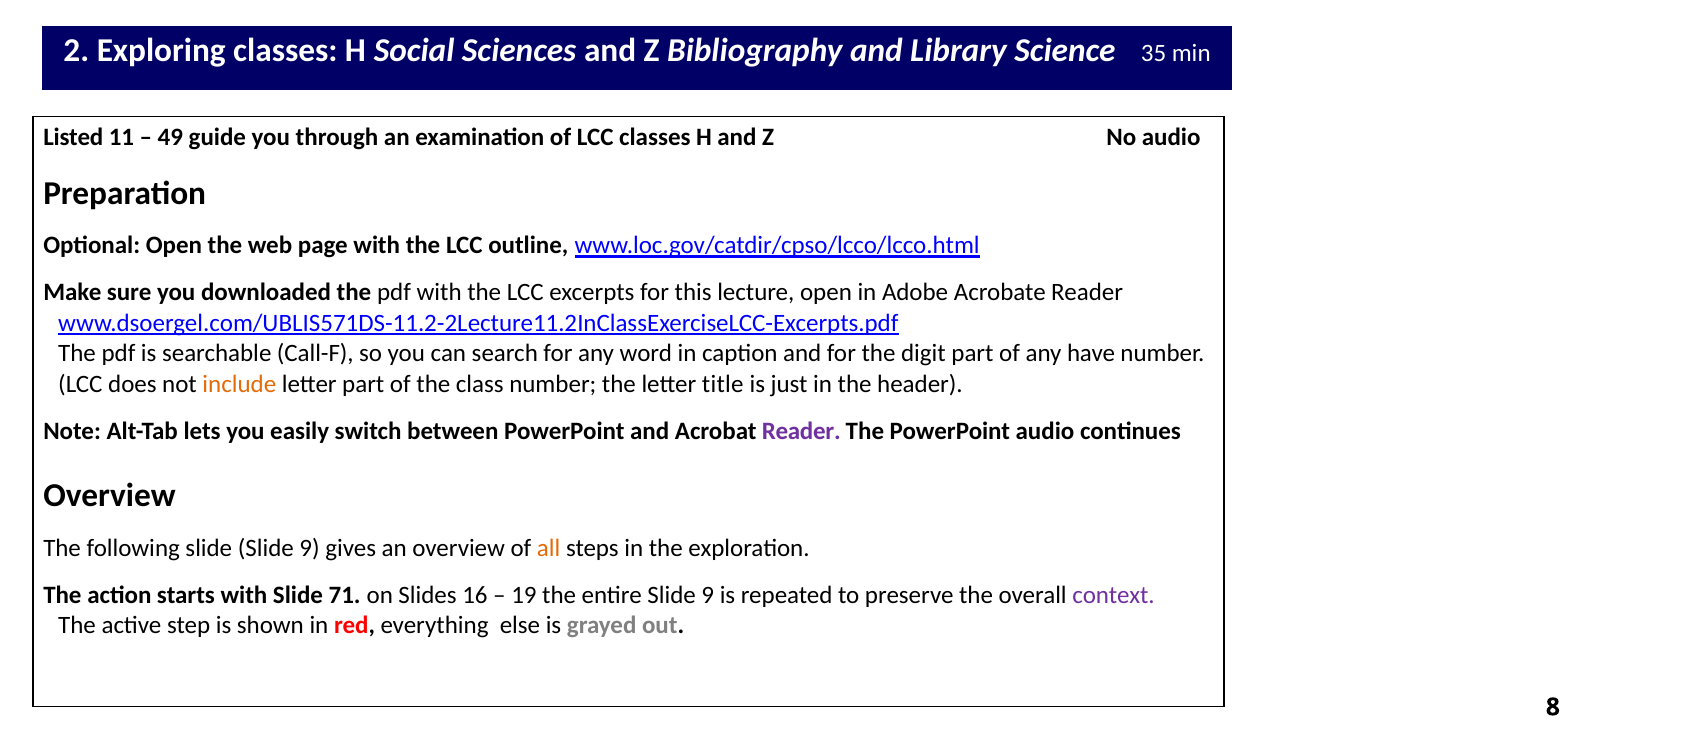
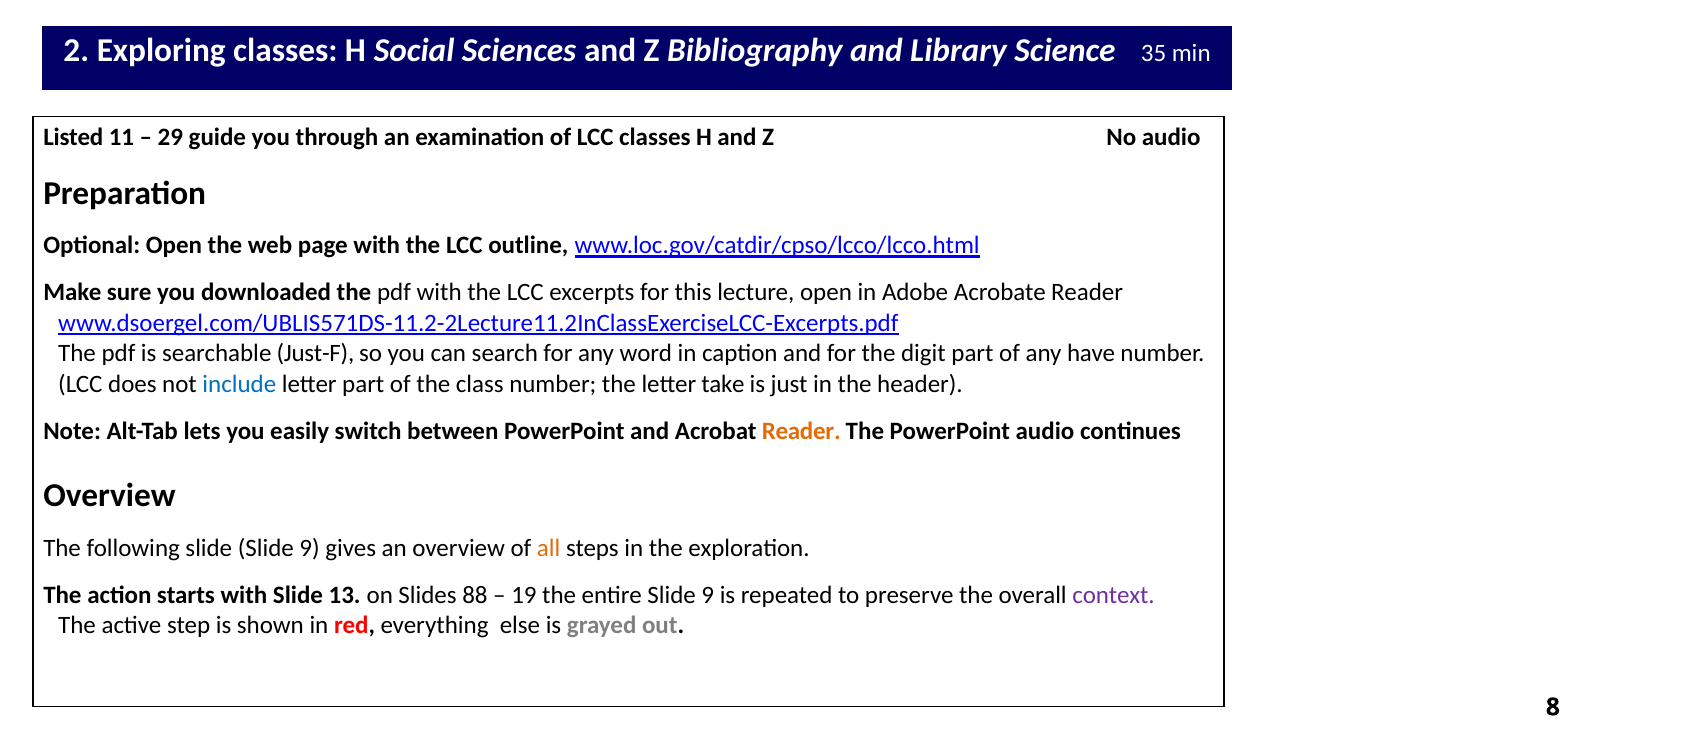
49: 49 -> 29 (170, 137)
Call-F: Call-F -> Just-F (315, 354)
include colour: orange -> blue (239, 384)
title: title -> take (723, 384)
Reader colour: purple -> orange (801, 431)
71: 71 -> 13 (345, 596)
16: 16 -> 88 (475, 596)
